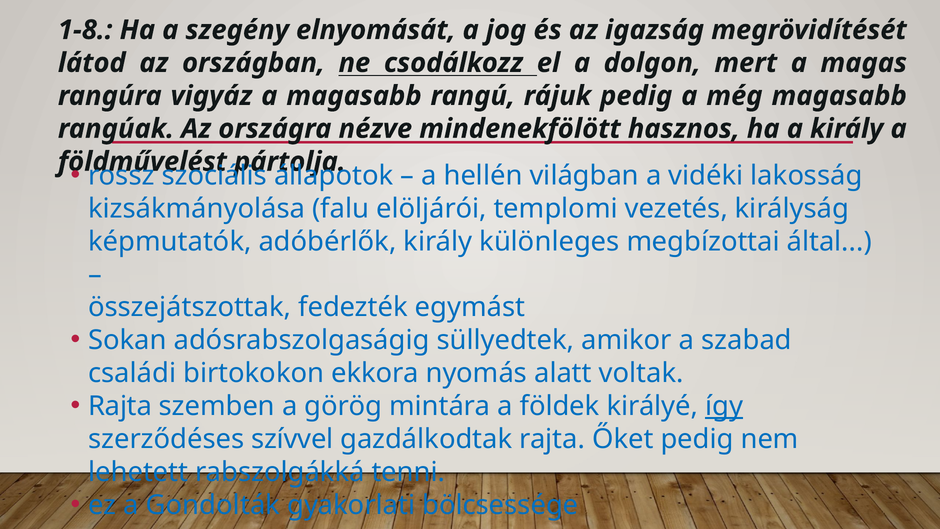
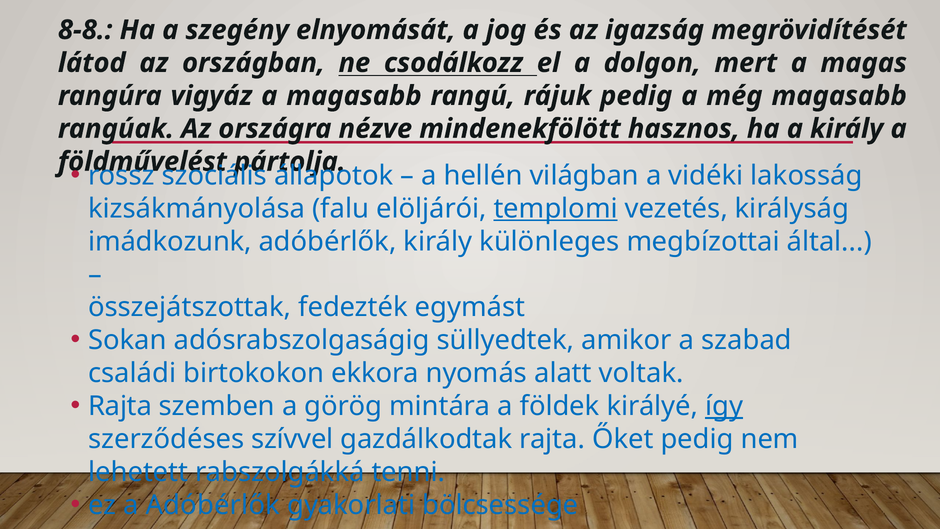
1-8: 1-8 -> 8-8 (85, 30)
templomi underline: none -> present (556, 209)
képmutatók: képmutatók -> imádkozunk (170, 241)
a Gondolták: Gondolták -> Adóbérlők (213, 505)
